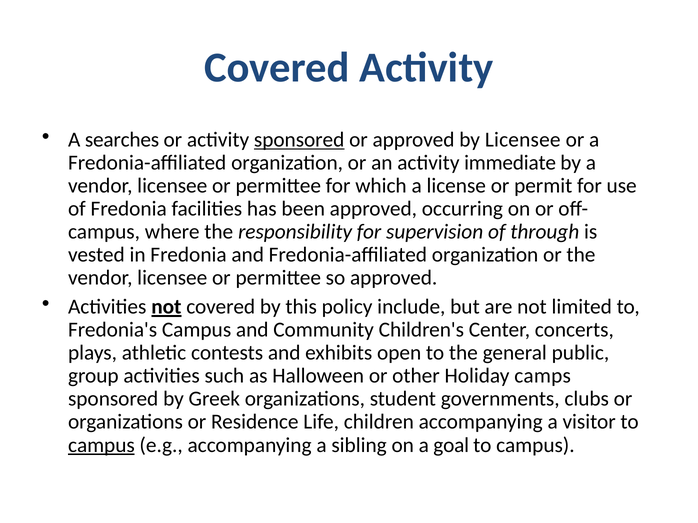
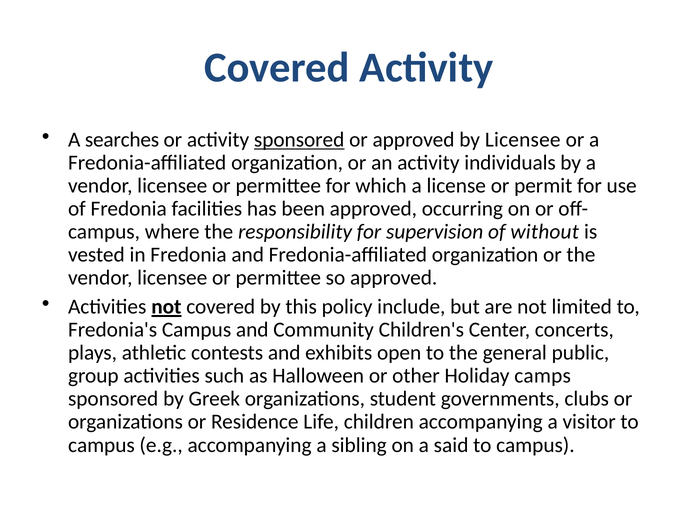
immediate: immediate -> individuals (510, 163)
through: through -> without (545, 232)
campus underline: present -> none (101, 445)
goal: goal -> said (451, 445)
